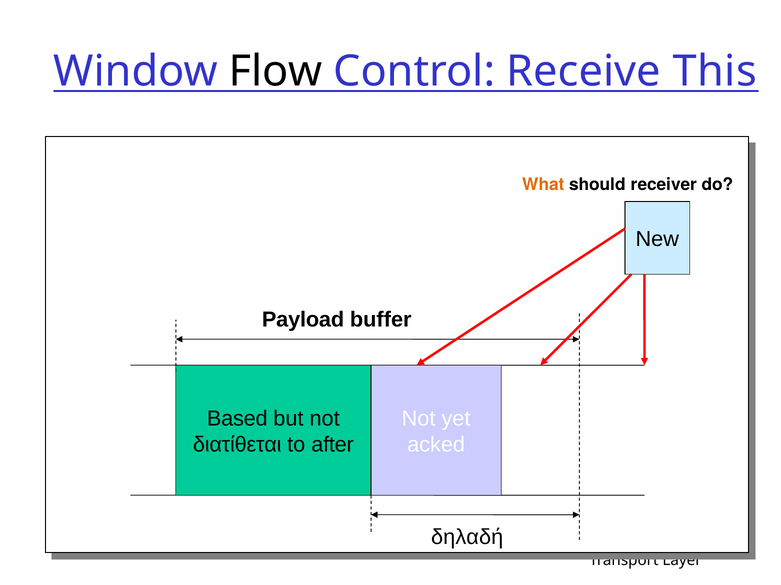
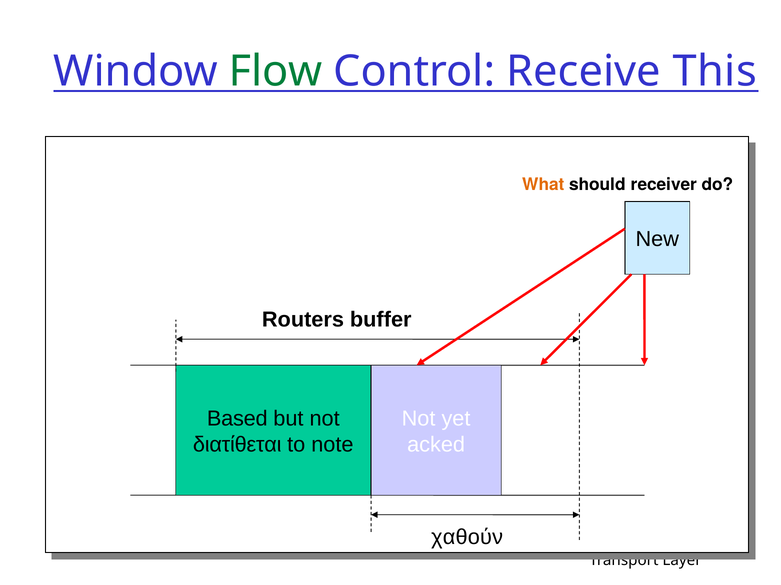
Flow colour: black -> green (276, 71)
Payload: Payload -> Routers (303, 320)
after: after -> note (332, 445)
δηλαδή: δηλαδή -> χαθούν (467, 538)
